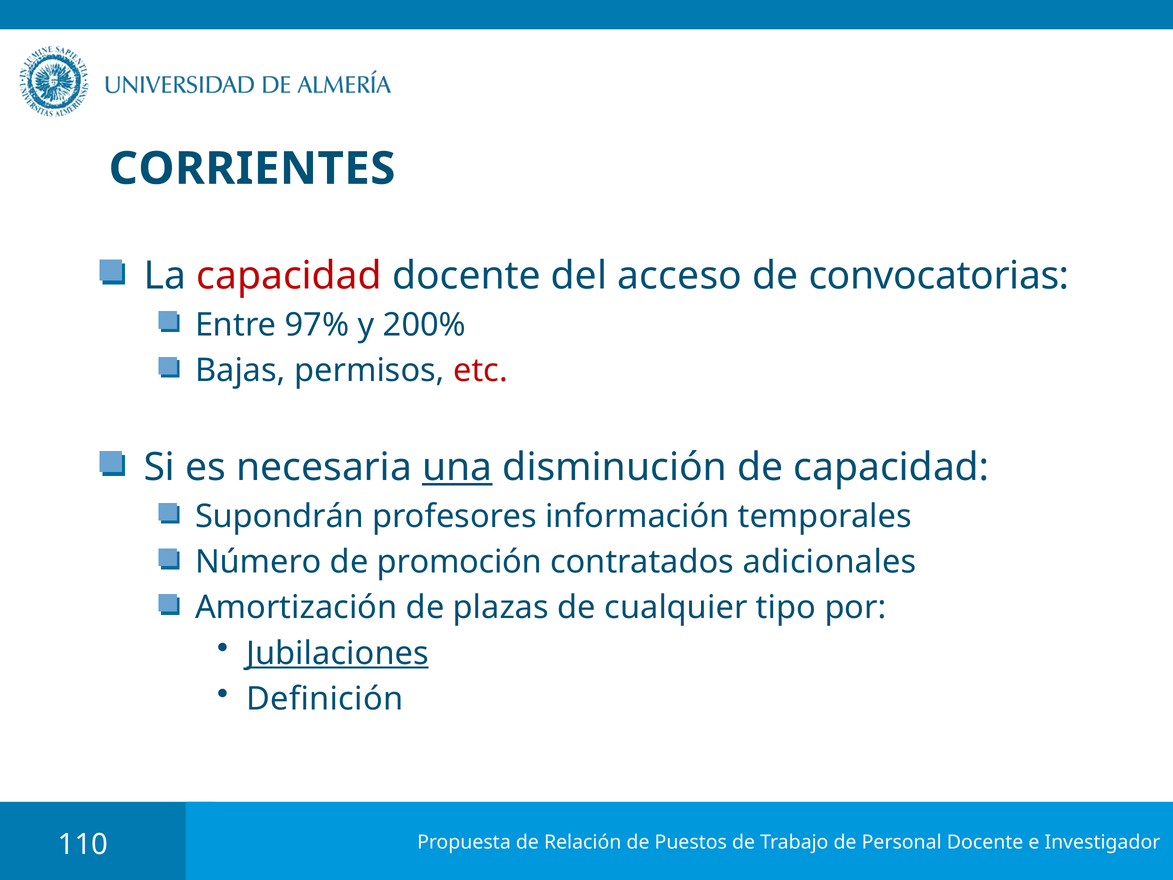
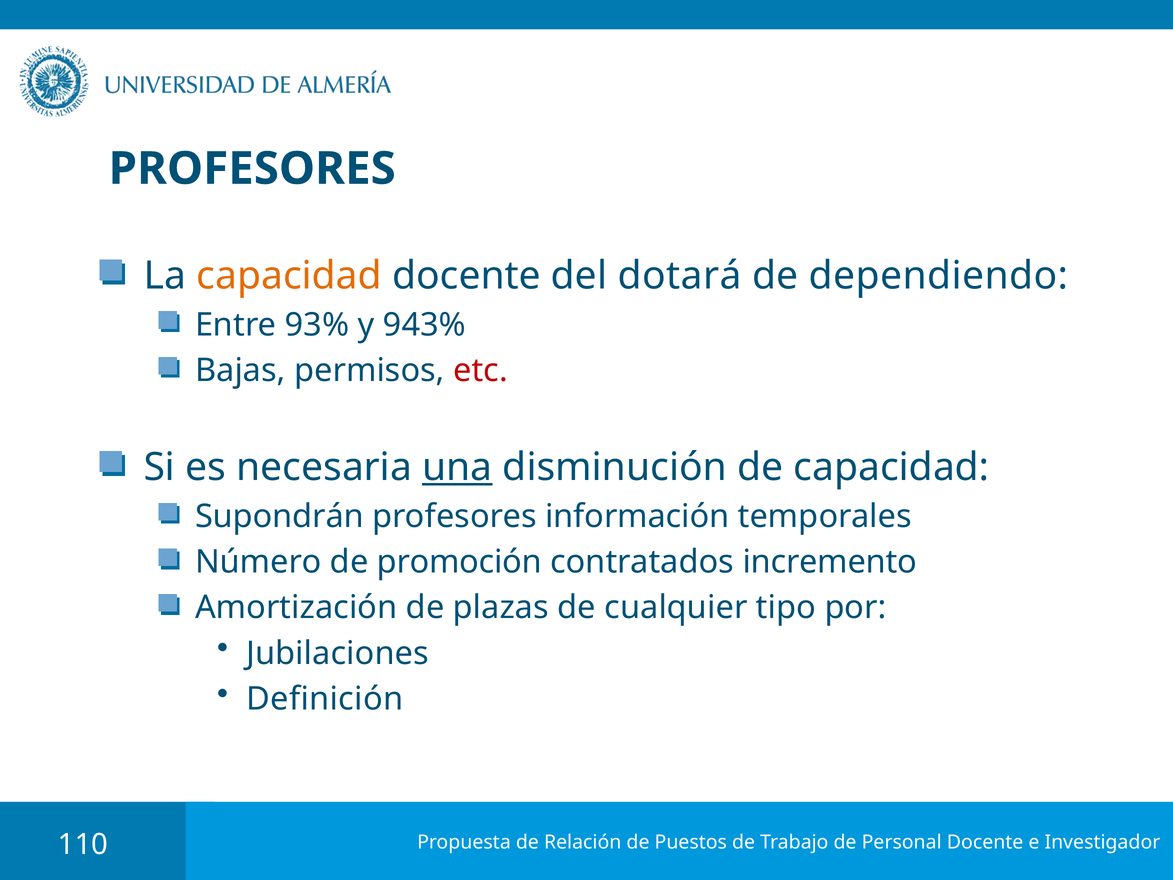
CORRIENTES: CORRIENTES -> PROFESORES (252, 169)
capacidad colour: red -> orange (289, 276)
acceso: acceso -> dotará (680, 276)
convocatorias: convocatorias -> dependiendo (939, 276)
97%: 97% -> 93% (317, 325)
200%: 200% -> 943% (424, 325)
adicionales: adicionales -> incremento (830, 562)
Jubilaciones underline: present -> none (338, 653)
